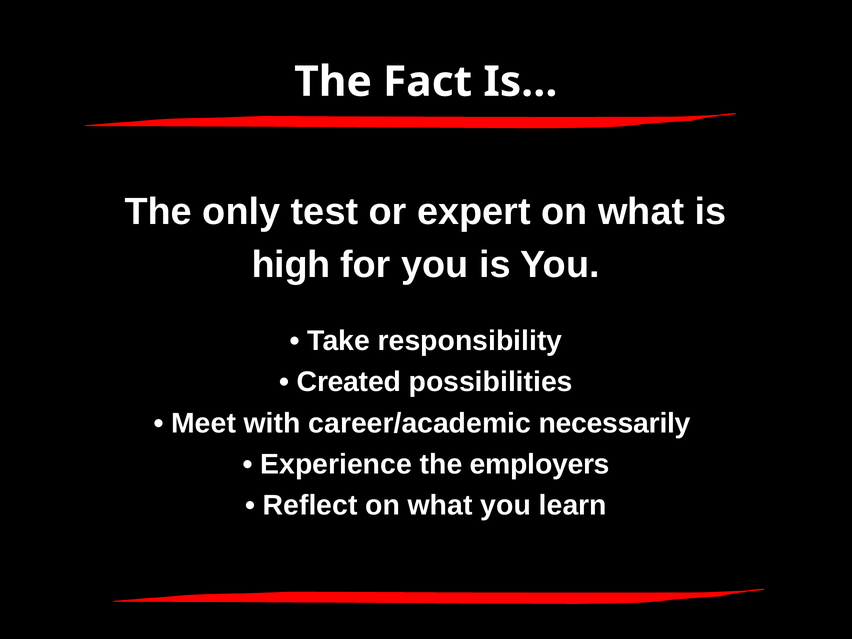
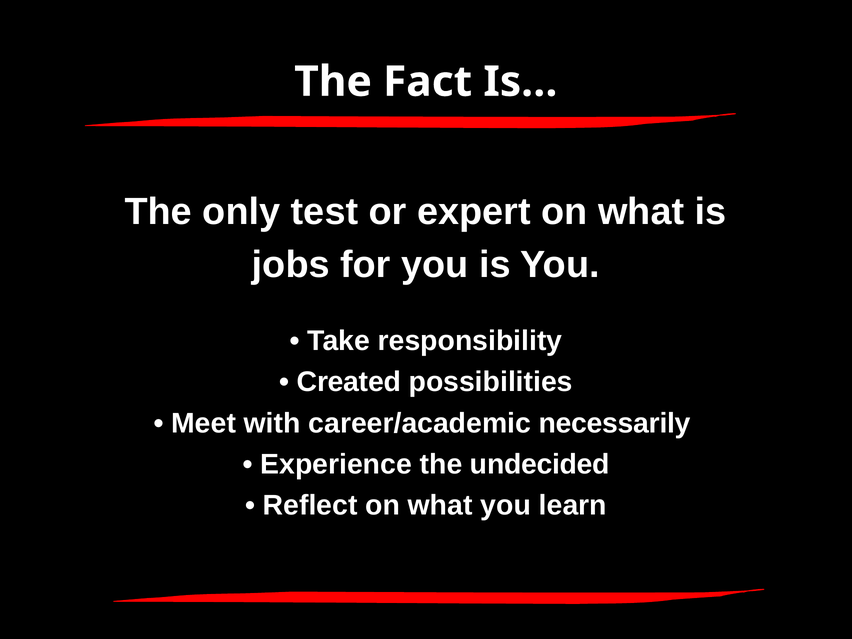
high: high -> jobs (291, 265)
employers: employers -> undecided (540, 464)
